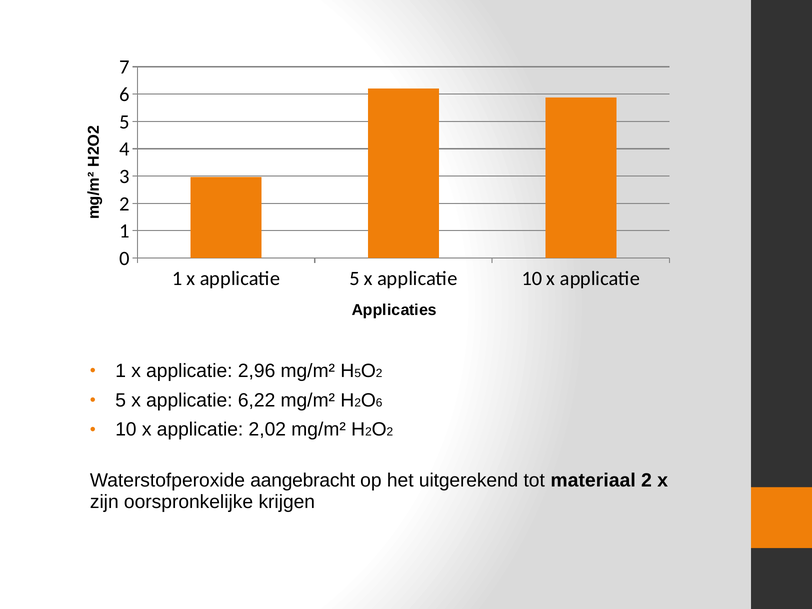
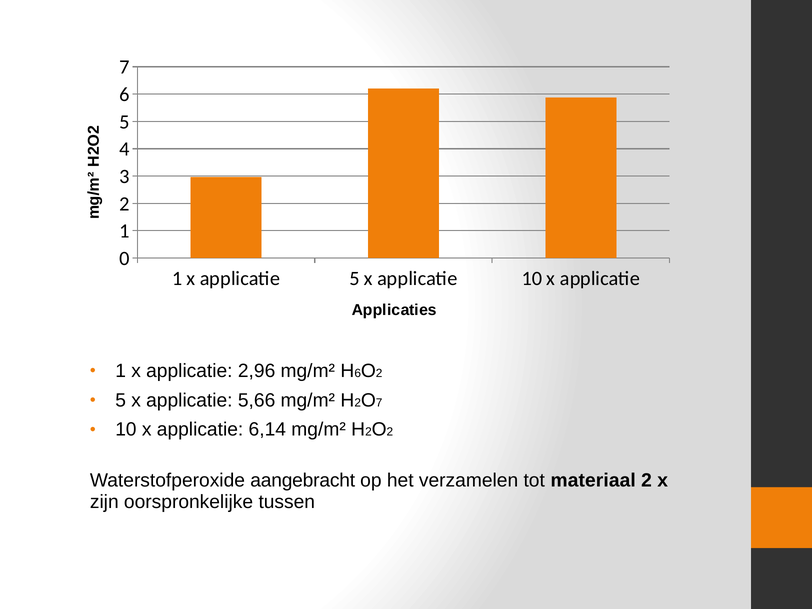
5: 5 -> 6 (358, 373)
6,22: 6,22 -> 5,66 (257, 400)
6: 6 -> 7 (379, 403)
2,02: 2,02 -> 6,14 (267, 430)
uitgerekend: uitgerekend -> verzamelen (469, 481)
krijgen: krijgen -> tussen (287, 502)
